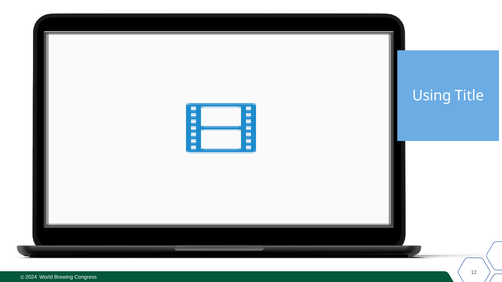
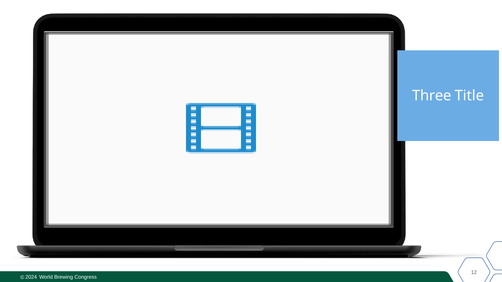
Using: Using -> Three (432, 96)
